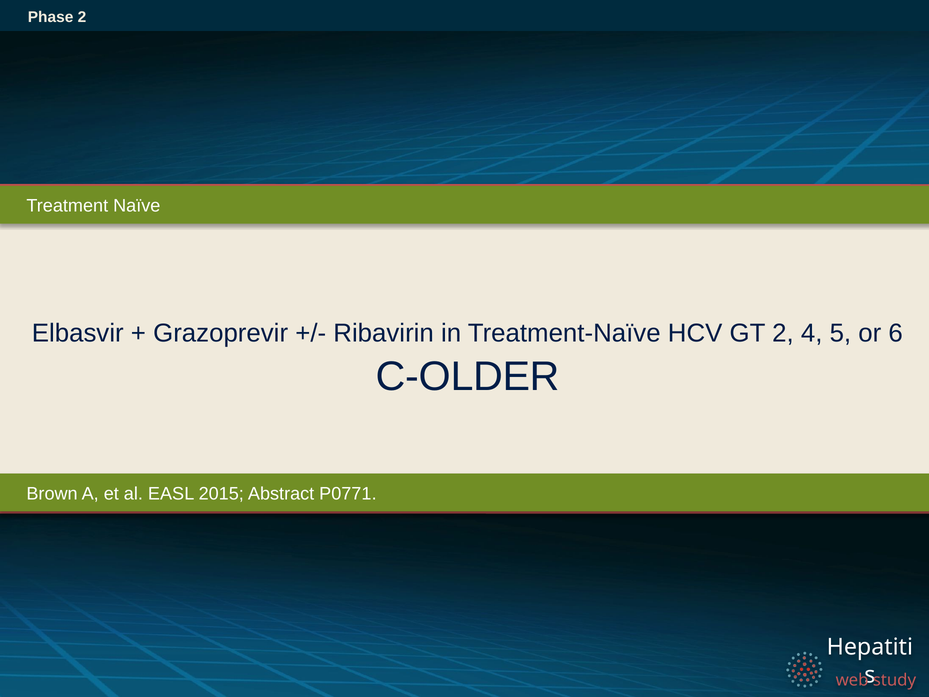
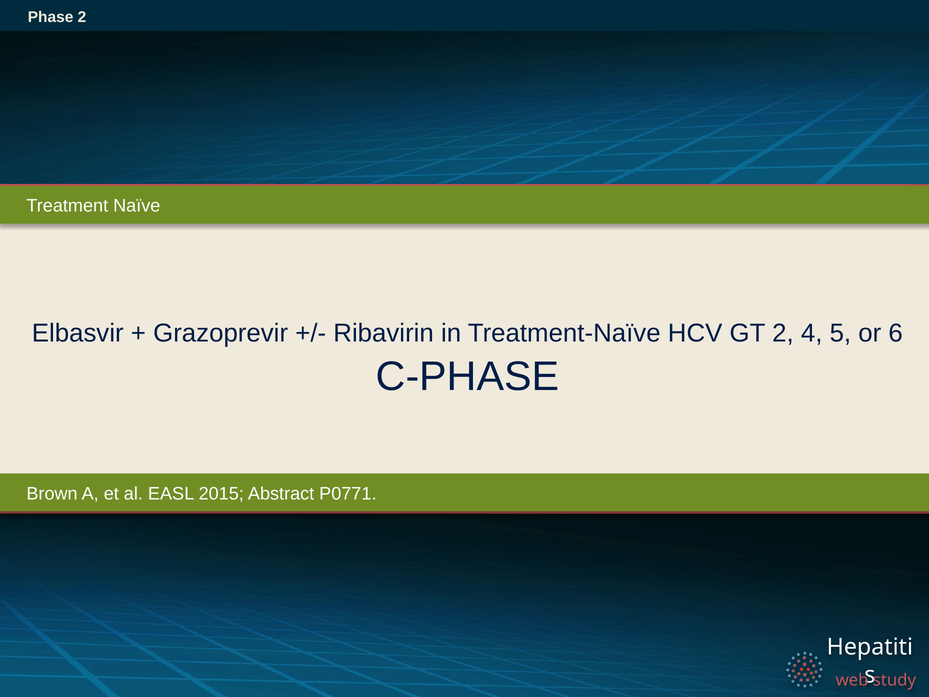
C-OLDER: C-OLDER -> C-PHASE (468, 376)
